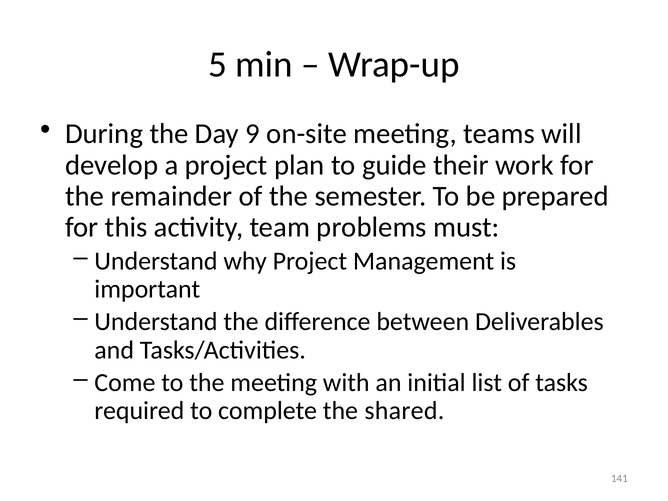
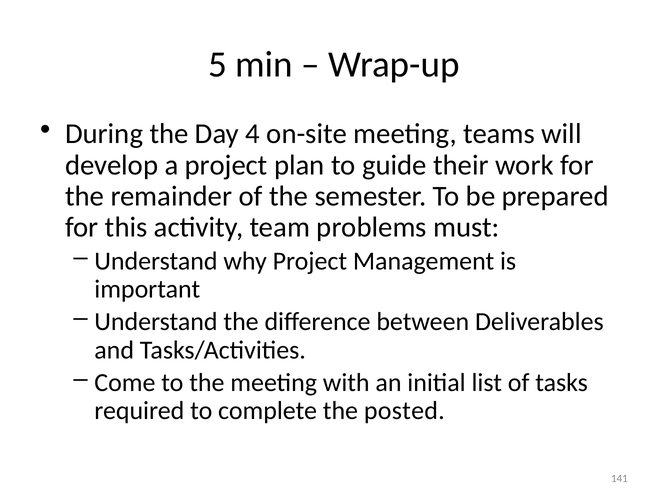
9: 9 -> 4 (253, 134)
shared: shared -> posted (404, 411)
